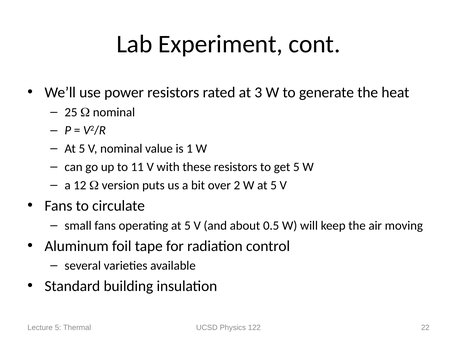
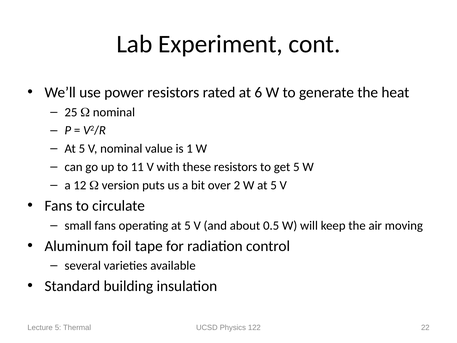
3: 3 -> 6 (258, 92)
